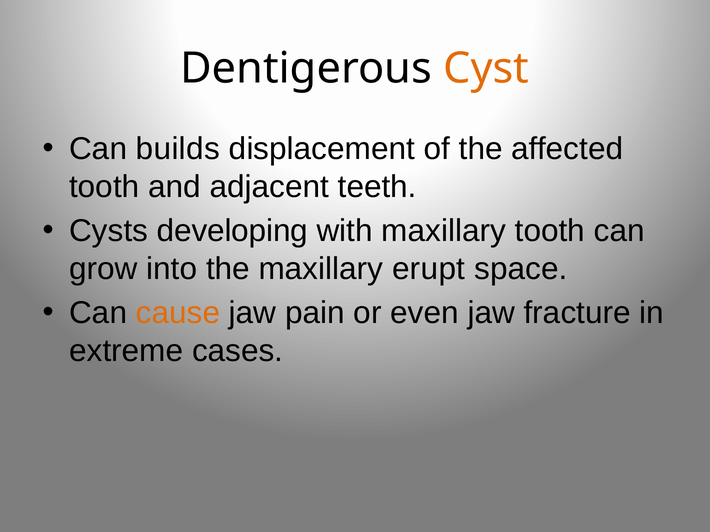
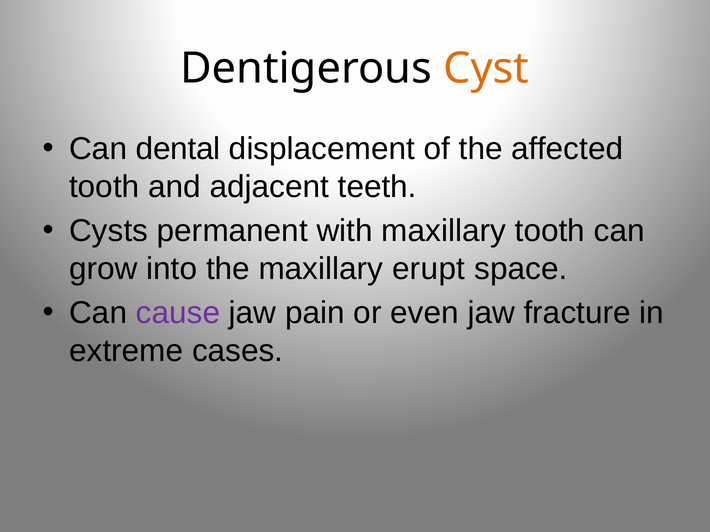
builds: builds -> dental (178, 149)
developing: developing -> permanent (232, 231)
cause colour: orange -> purple (178, 313)
